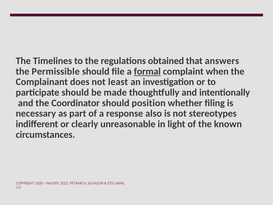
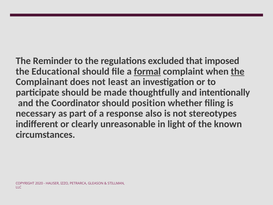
Timelines: Timelines -> Reminder (53, 61)
obtained: obtained -> excluded (166, 61)
answers: answers -> imposed (222, 61)
Permissible: Permissible -> Educational (56, 71)
the underline: none -> present (238, 71)
